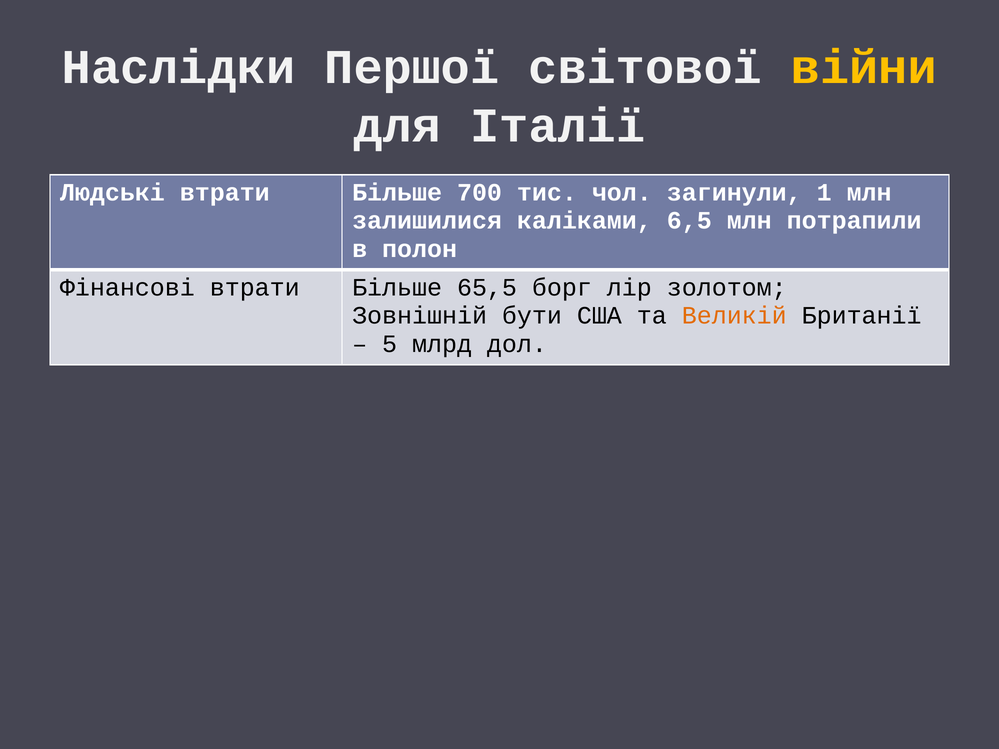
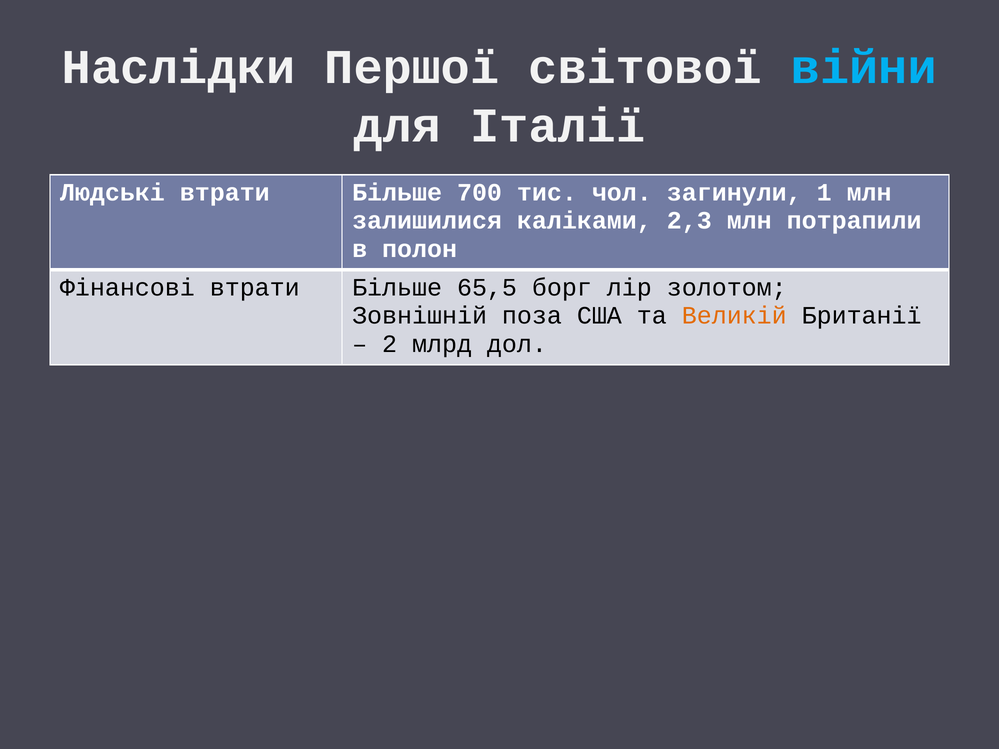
війни colour: yellow -> light blue (864, 67)
6,5: 6,5 -> 2,3 (689, 221)
бути: бути -> поза (532, 316)
5: 5 -> 2 (390, 344)
